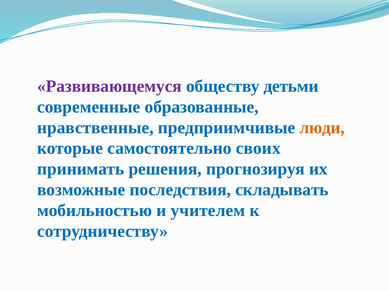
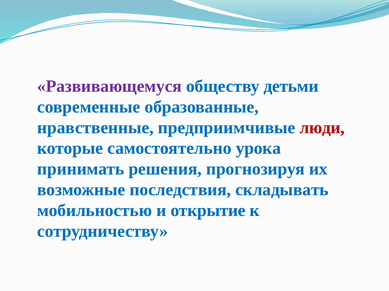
люди colour: orange -> red (322, 128)
своих: своих -> урока (258, 149)
учителем: учителем -> открытие (208, 211)
